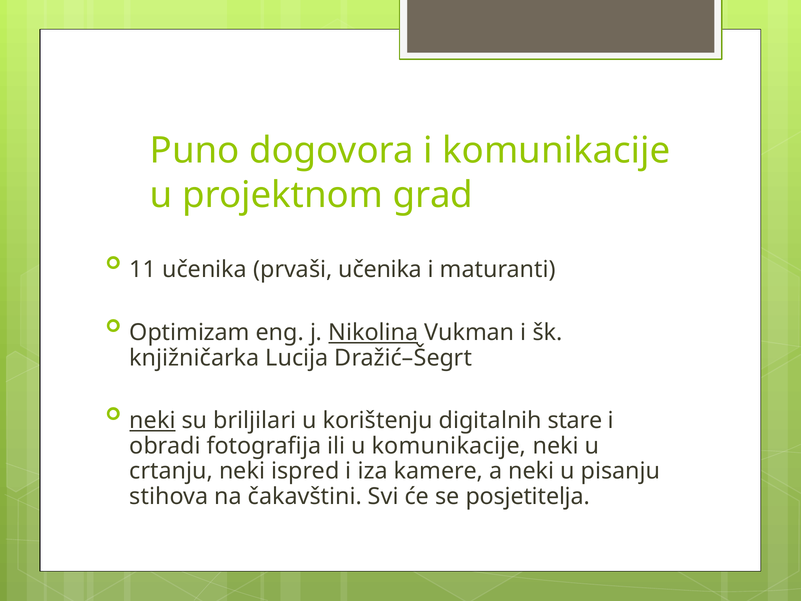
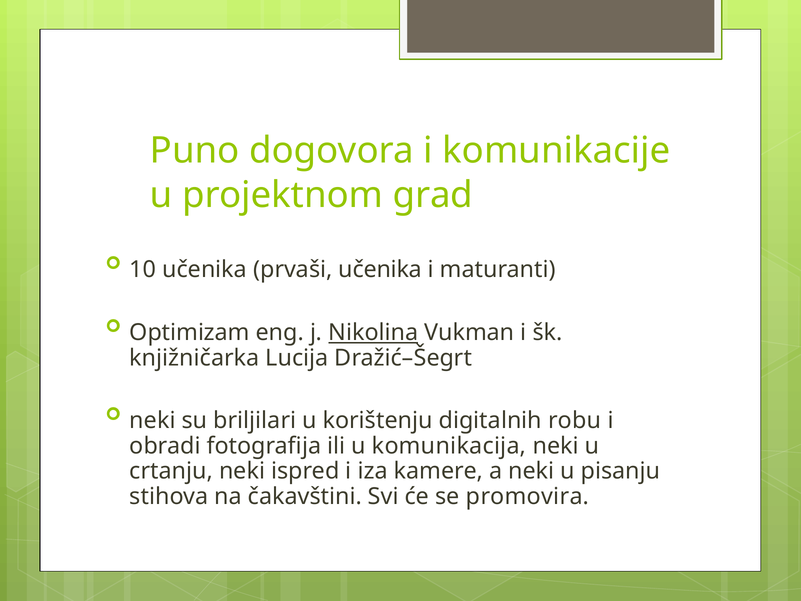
11: 11 -> 10 (143, 270)
neki underline: present -> none (153, 421)
stare: stare -> robu (575, 421)
u komunikacije: komunikacije -> komunikacija (449, 446)
posjetitelja: posjetitelja -> promovira (528, 496)
